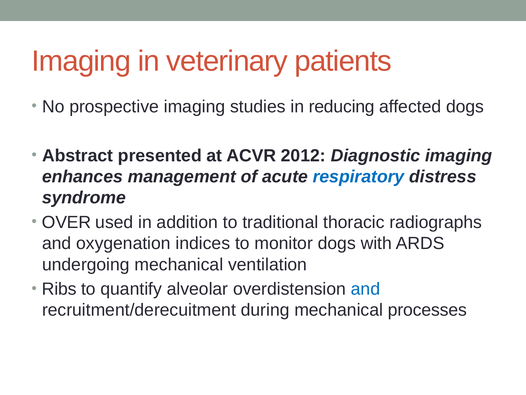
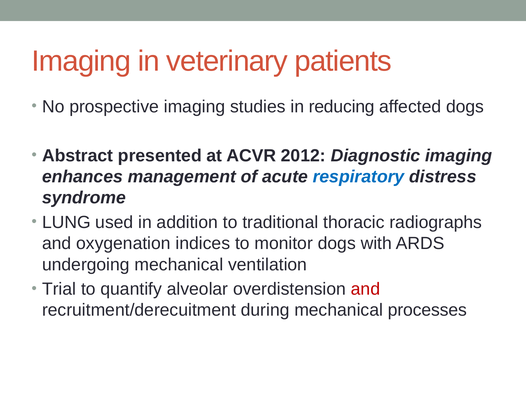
OVER: OVER -> LUNG (66, 222)
Ribs: Ribs -> Trial (59, 289)
and colour: blue -> red (365, 289)
